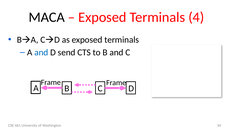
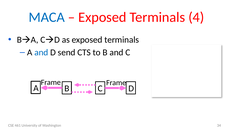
MACA colour: black -> blue (47, 17)
